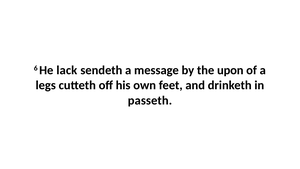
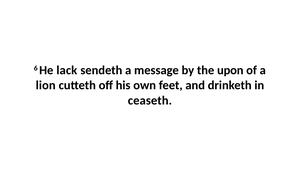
legs: legs -> lion (46, 85)
passeth: passeth -> ceaseth (150, 100)
